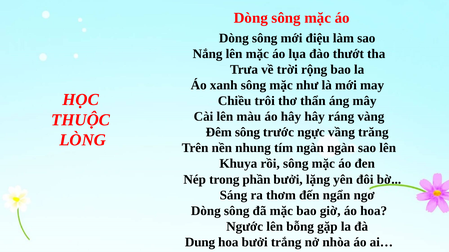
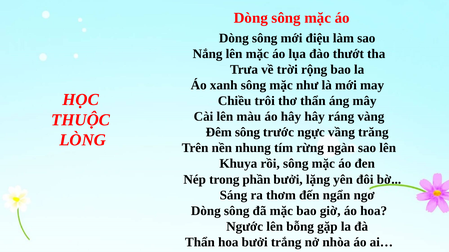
tím ngàn: ngàn -> rừng (310, 148)
Dung: Dung -> Thẩn (200, 243)
